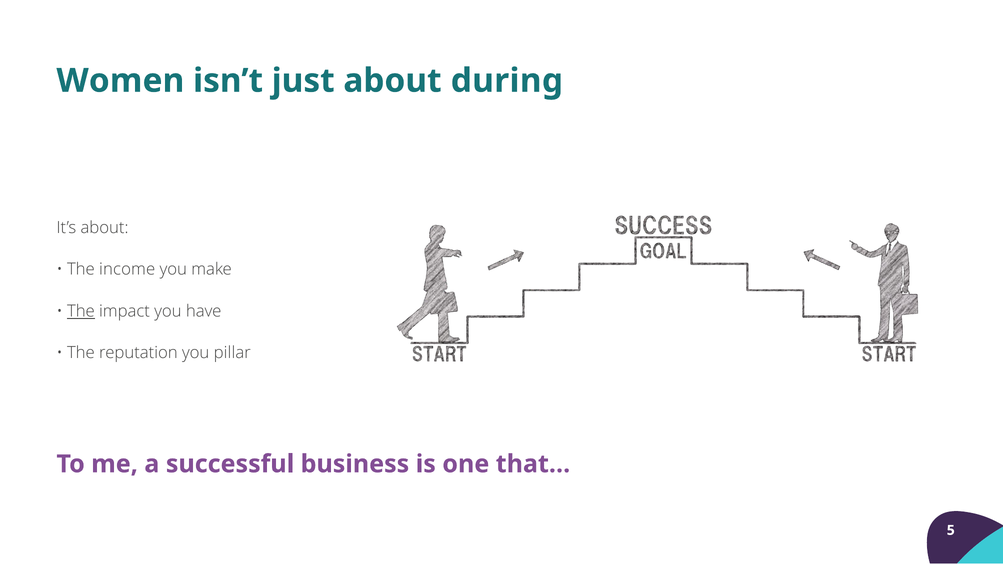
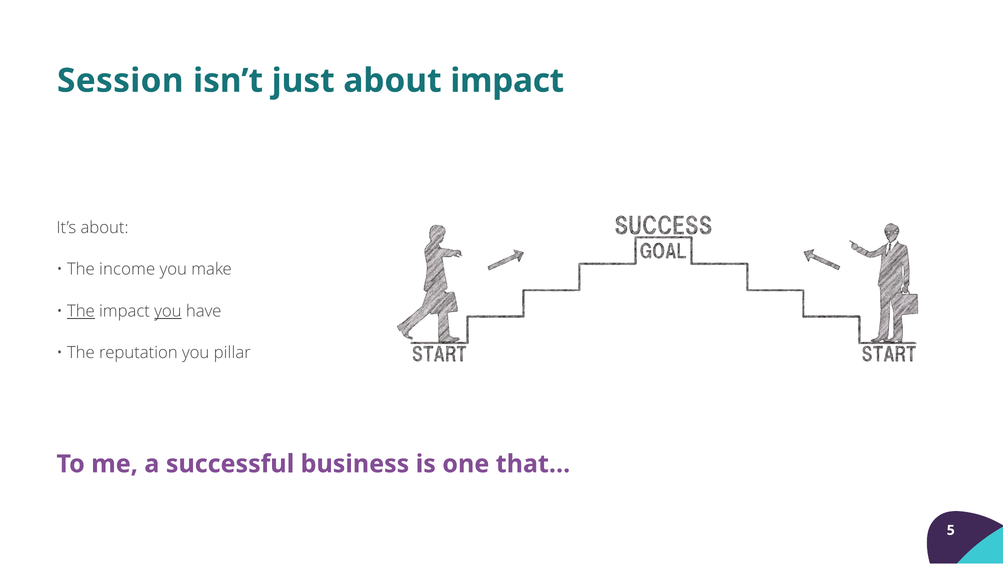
Women: Women -> Session (120, 81)
about during: during -> impact (507, 81)
you underline: none -> present (168, 311)
